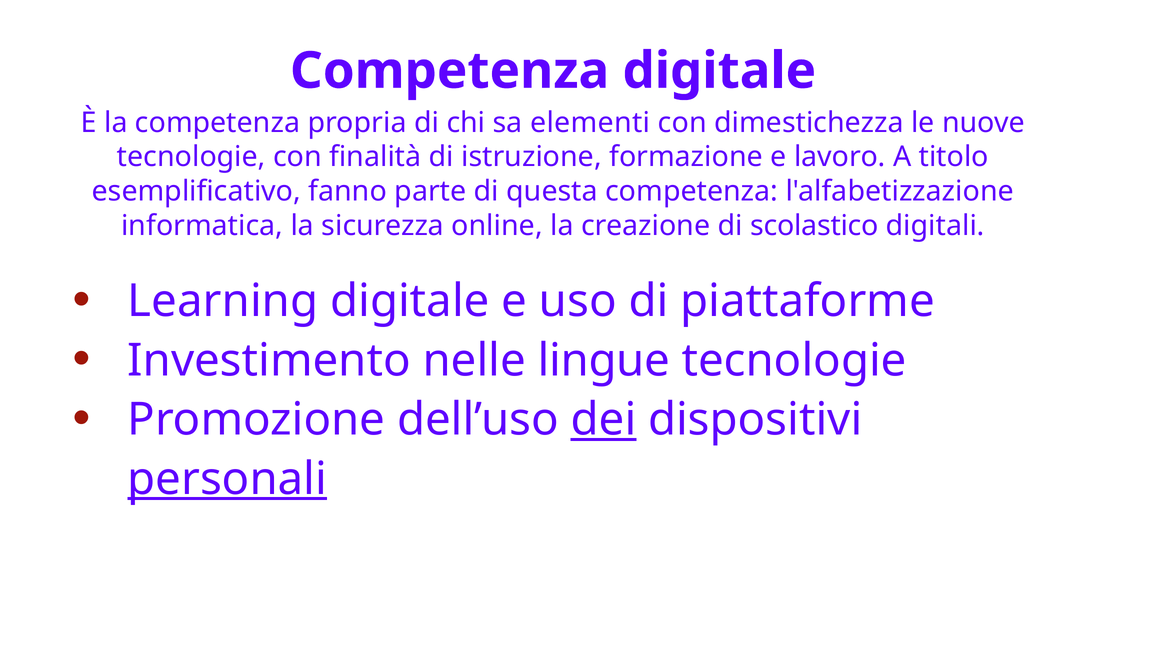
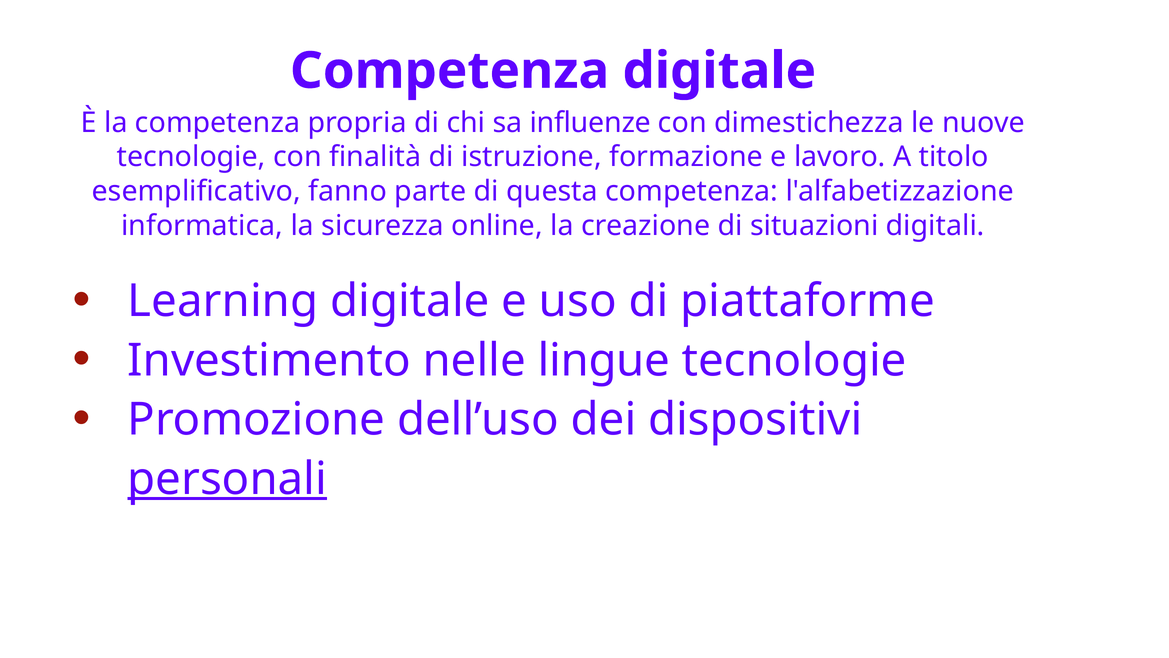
elementi: elementi -> influenze (590, 123)
scolastico: scolastico -> situazioni (814, 226)
dei underline: present -> none (603, 419)
